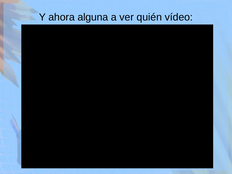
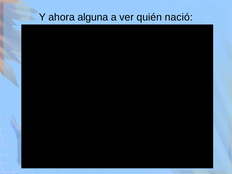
vídeo: vídeo -> nació (179, 17)
